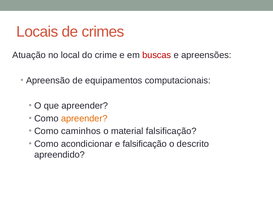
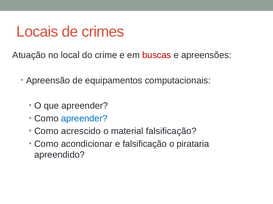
apreender colour: orange -> blue (84, 119)
caminhos: caminhos -> acrescido (81, 132)
descrito: descrito -> pirataria (193, 144)
